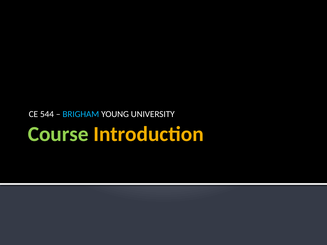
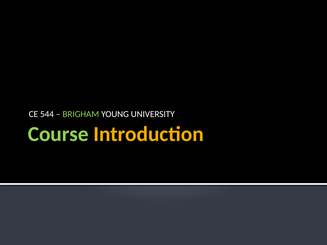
BRIGHAM colour: light blue -> light green (81, 114)
